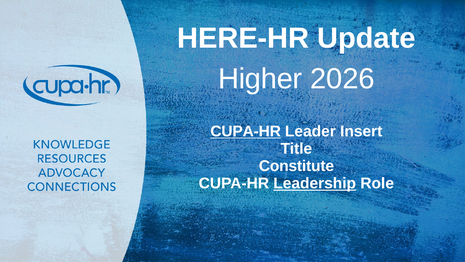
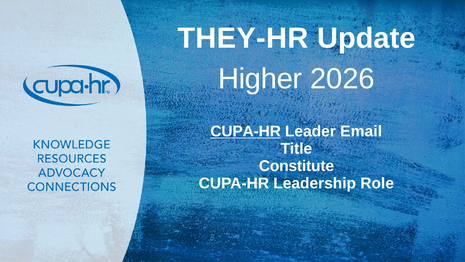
HERE-HR: HERE-HR -> THEY-HR (243, 38)
Insert: Insert -> Email (361, 131)
Leadership underline: present -> none (315, 183)
